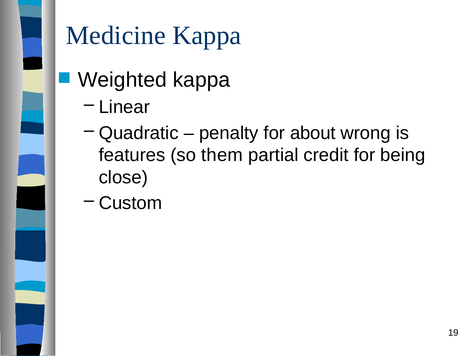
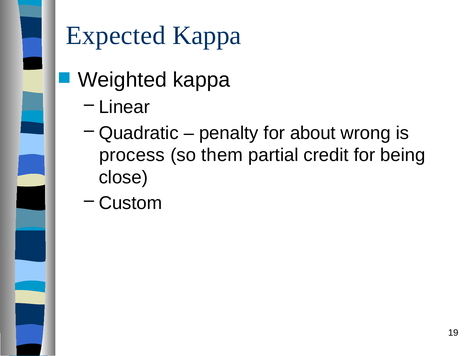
Medicine: Medicine -> Expected (116, 35)
features: features -> process (132, 155)
